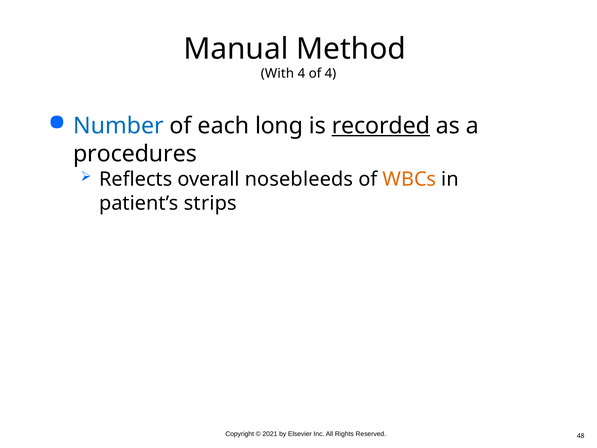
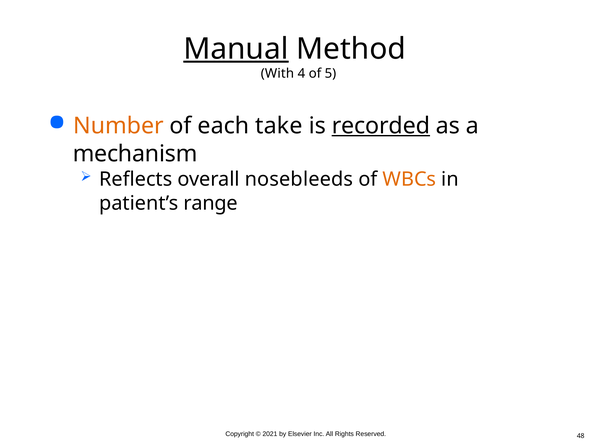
Manual underline: none -> present (236, 49)
of 4: 4 -> 5 (330, 74)
Number colour: blue -> orange (118, 126)
long: long -> take (279, 126)
procedures: procedures -> mechanism (135, 154)
strips: strips -> range (211, 203)
